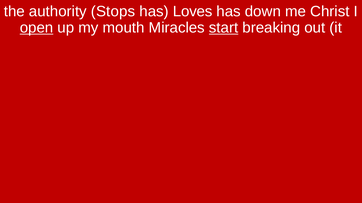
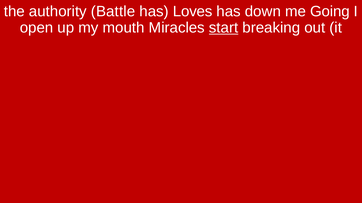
Stops: Stops -> Battle (113, 11)
Christ: Christ -> Going (330, 11)
open underline: present -> none (37, 28)
